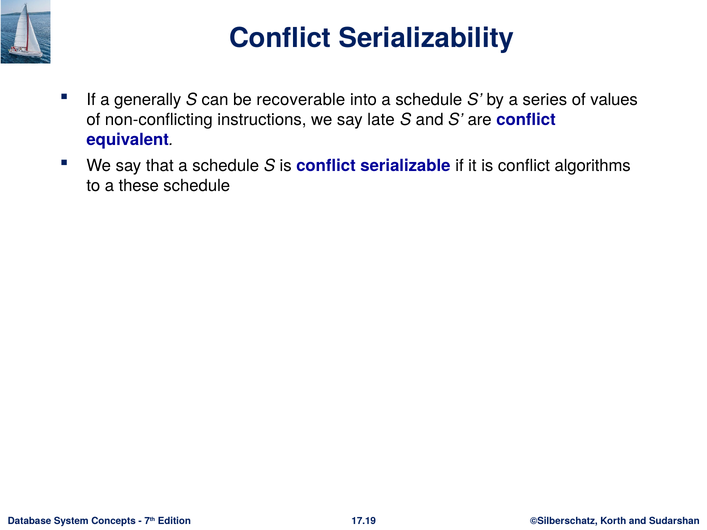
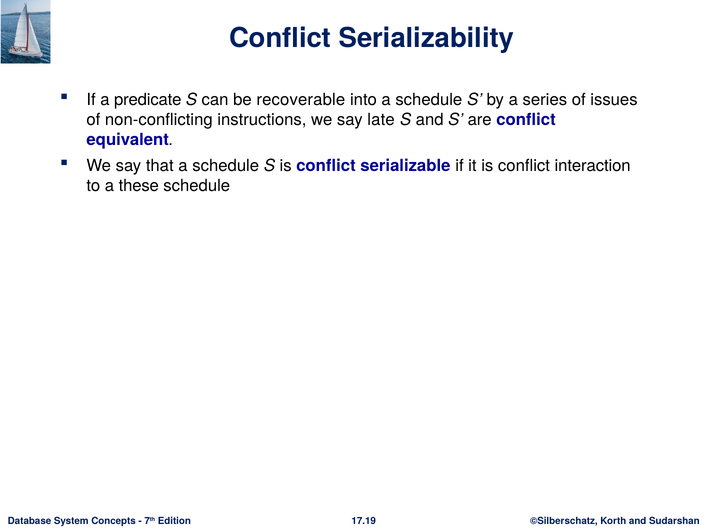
generally: generally -> predicate (148, 100)
values: values -> issues (614, 100)
algorithms: algorithms -> interaction (593, 166)
